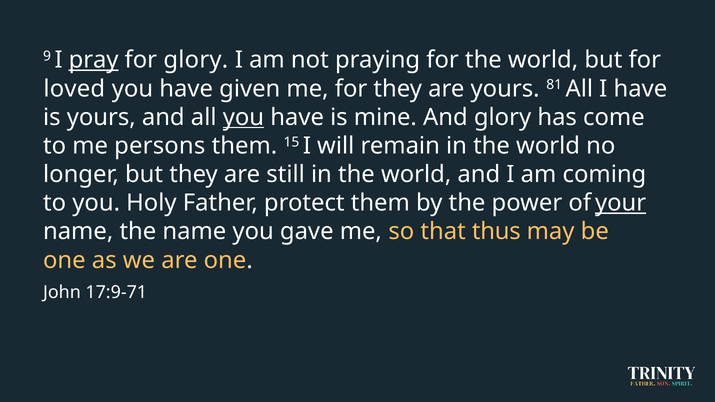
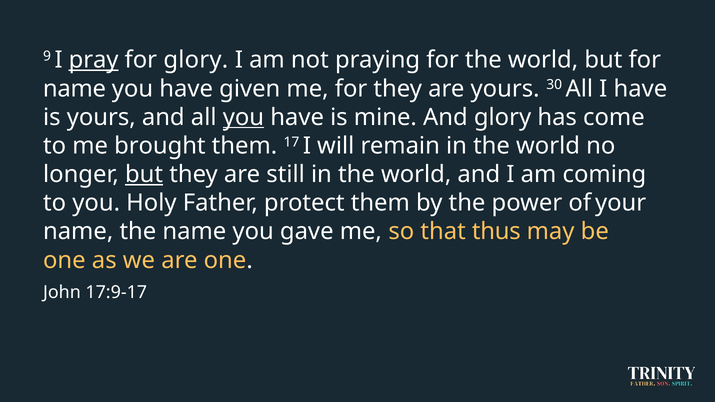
loved: loved -> name (74, 89)
81: 81 -> 30 (554, 85)
persons: persons -> brought (160, 146)
15: 15 -> 17 (292, 142)
but underline: none -> present (144, 175)
your underline: present -> none (621, 203)
17:9-71: 17:9-71 -> 17:9-17 (116, 292)
